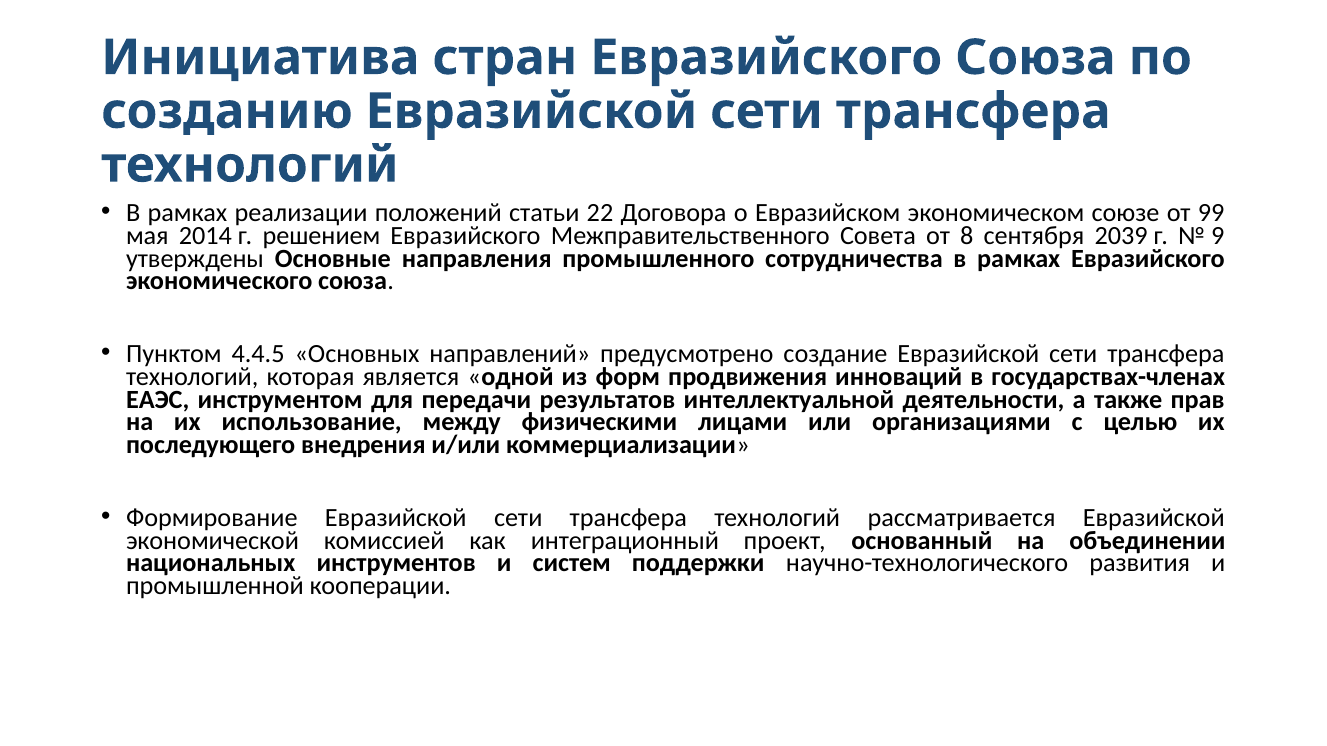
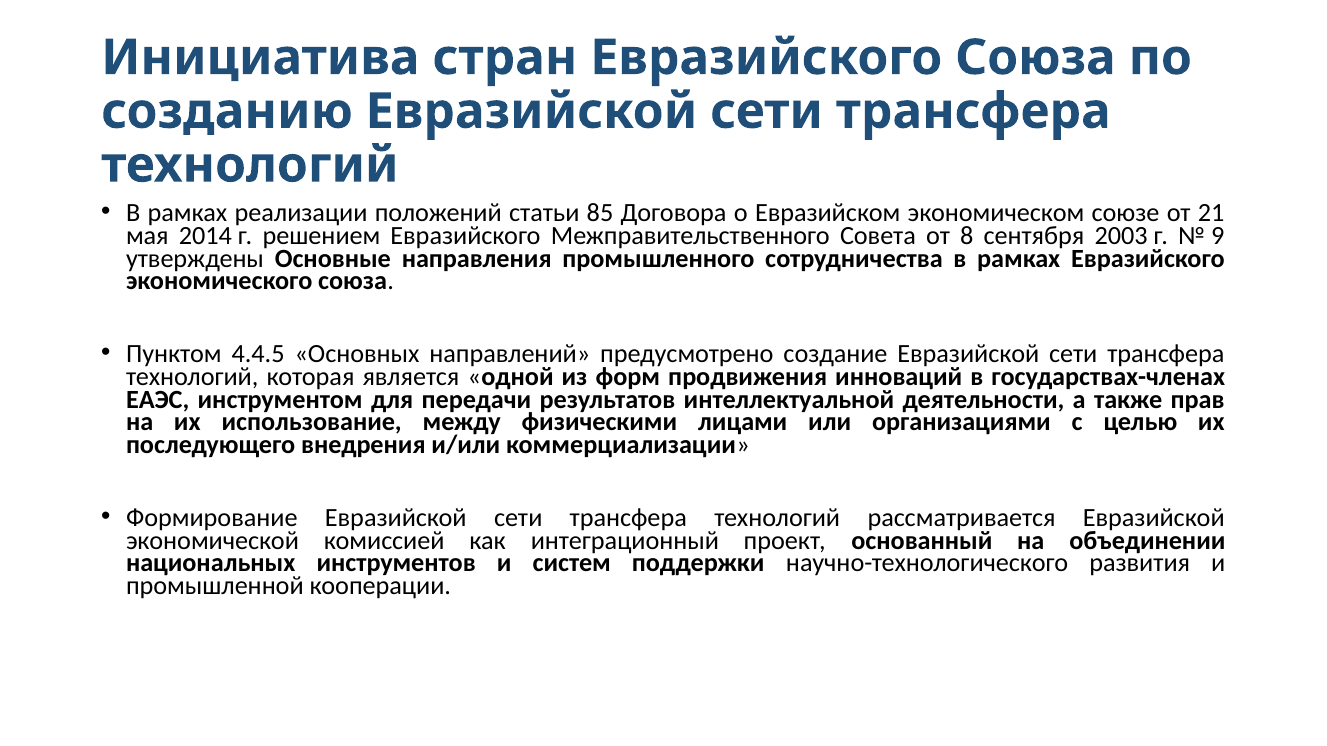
22: 22 -> 85 (600, 213)
99: 99 -> 21 (1211, 213)
2039: 2039 -> 2003 (1121, 236)
